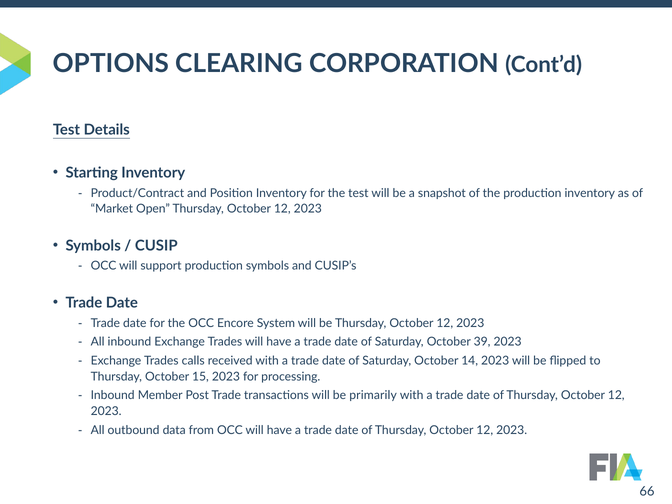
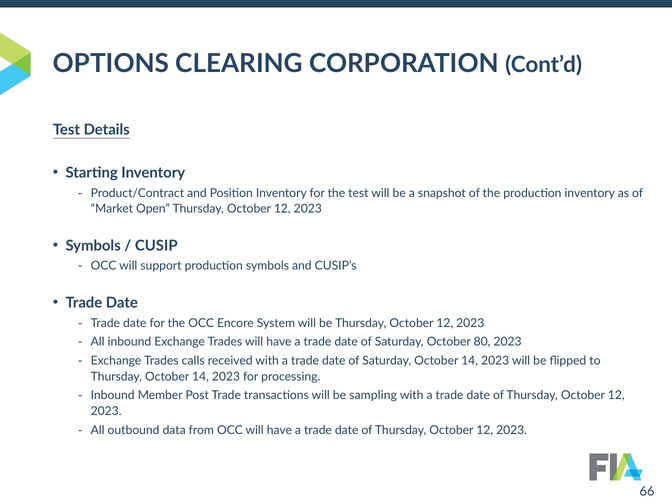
39: 39 -> 80 (482, 342)
Thursday October 15: 15 -> 14 (200, 377)
primarily: primarily -> sampling (373, 395)
